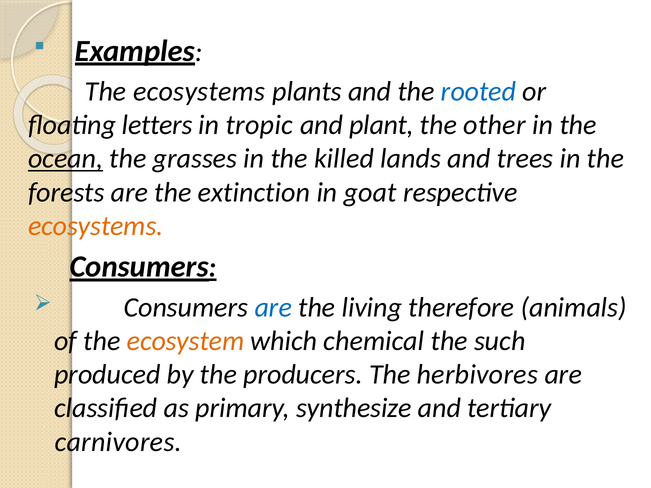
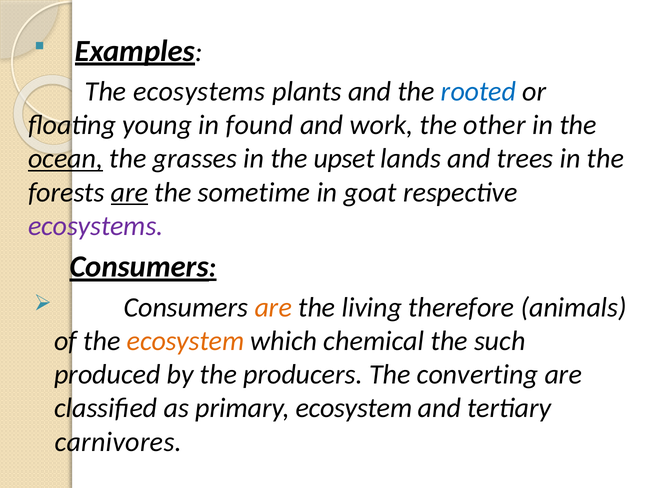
letters: letters -> young (157, 125)
tropic: tropic -> found (259, 125)
plant: plant -> work (381, 125)
killed: killed -> upset (344, 159)
are underline: none -> present (129, 192)
extinction: extinction -> sometime (254, 192)
ecosystems colour: orange -> purple (96, 226)
are colour: blue -> orange (273, 307)
herbivores: herbivores -> converting (477, 375)
primary synthesize: synthesize -> ecosystem (354, 408)
